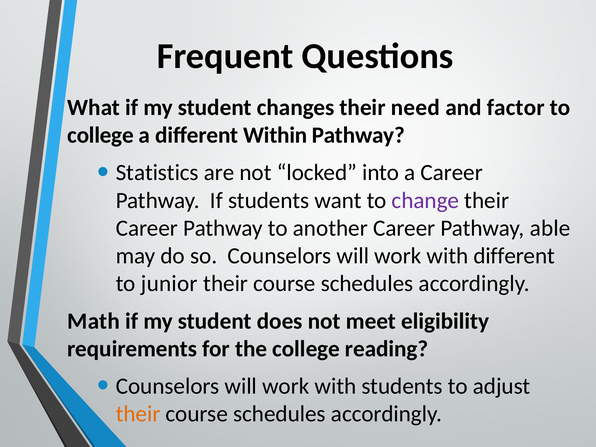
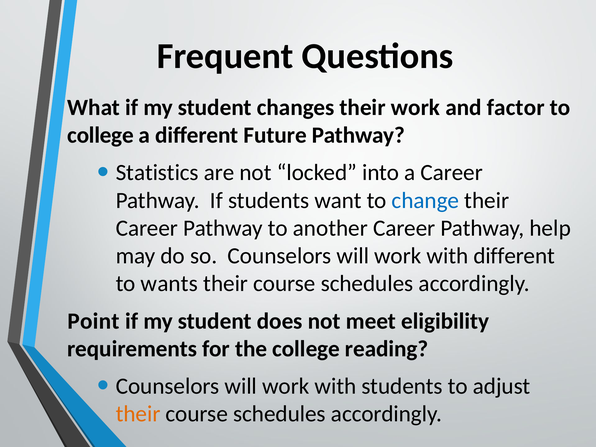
their need: need -> work (415, 107)
Within: Within -> Future (275, 135)
change colour: purple -> blue (425, 200)
able: able -> help (550, 228)
junior: junior -> wants (169, 284)
Math: Math -> Point (94, 321)
